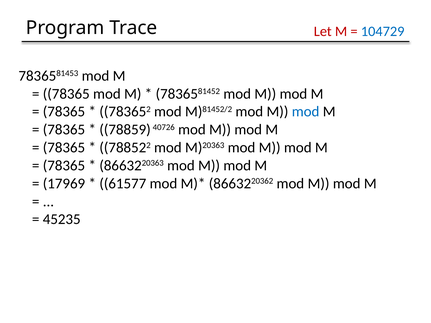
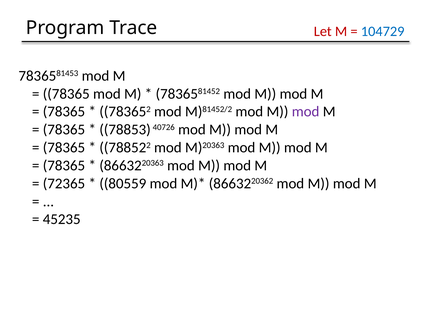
mod colour: blue -> purple (306, 112)
78859: 78859 -> 78853 (125, 130)
17969: 17969 -> 72365 (64, 184)
61577: 61577 -> 80559 (123, 184)
